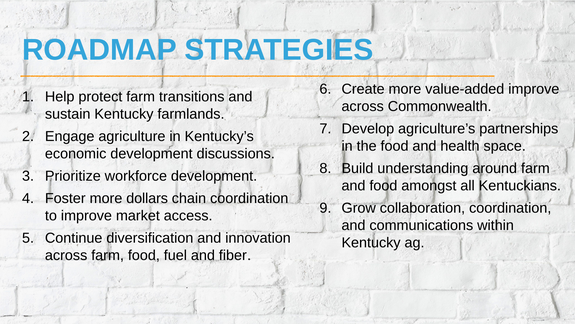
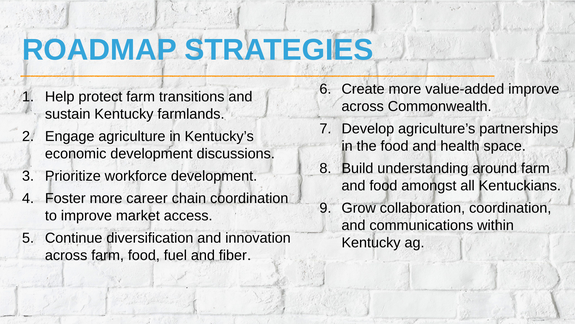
dollars: dollars -> career (147, 198)
